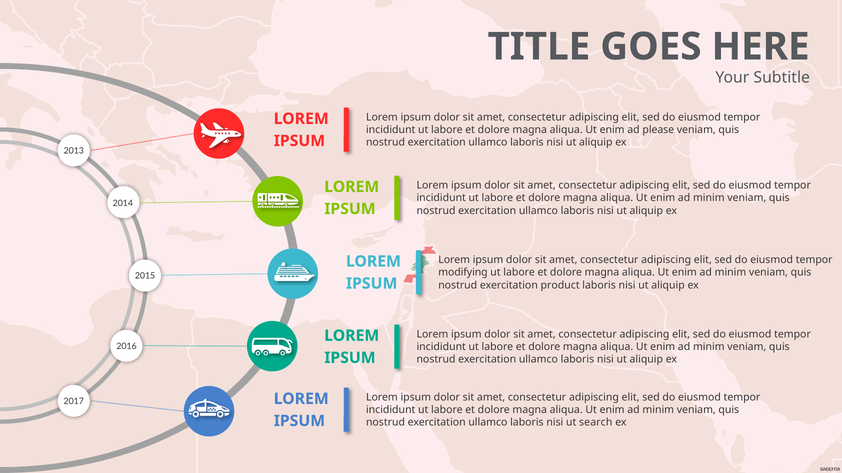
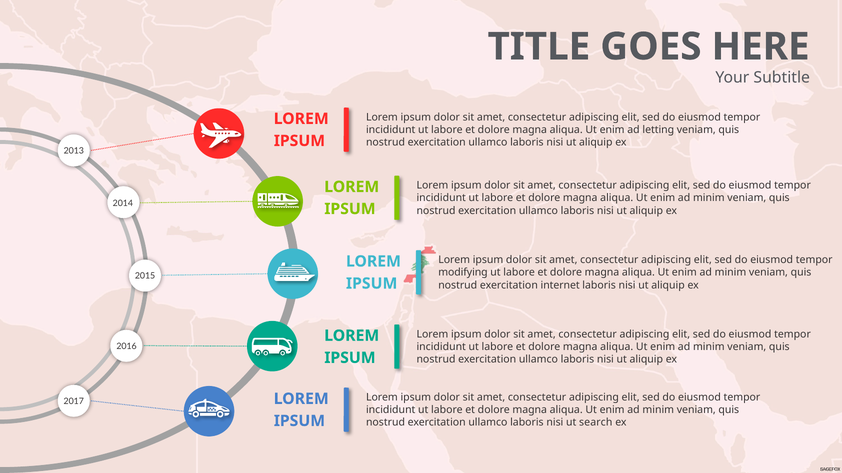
please: please -> letting (658, 130)
product: product -> internet (560, 285)
